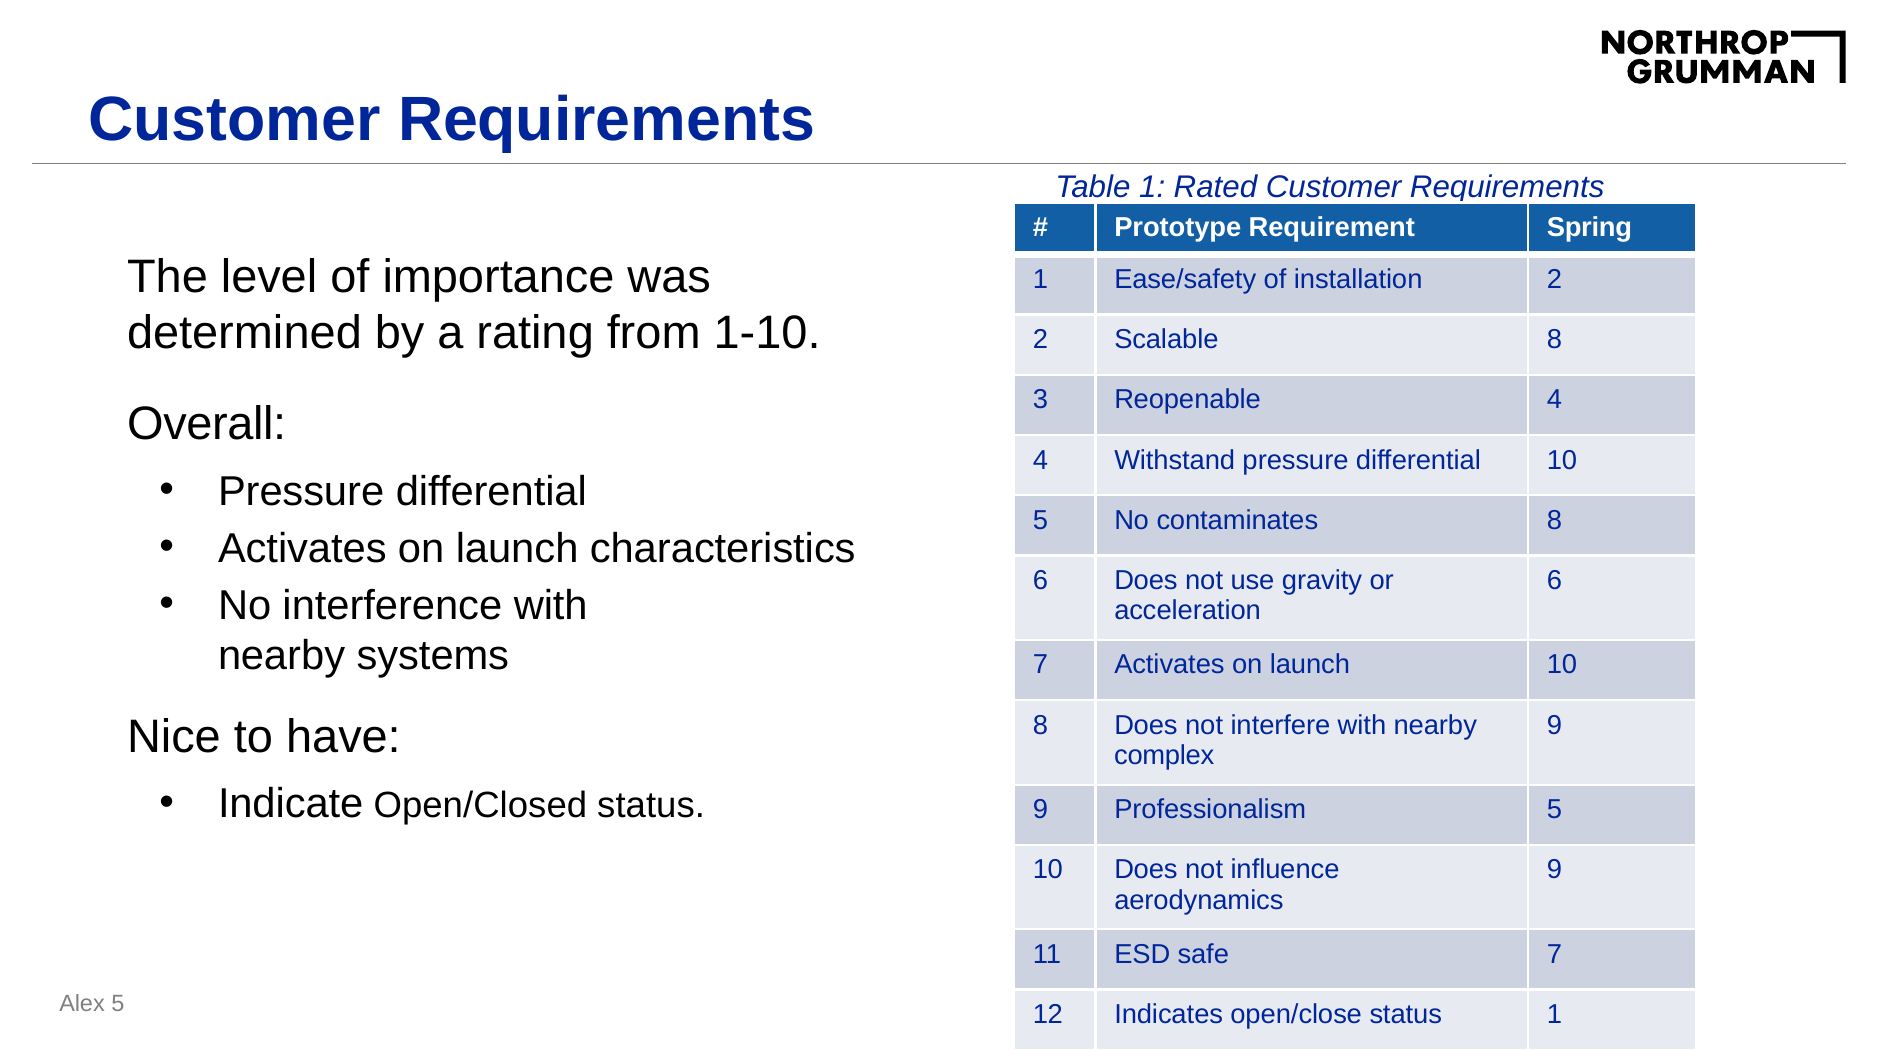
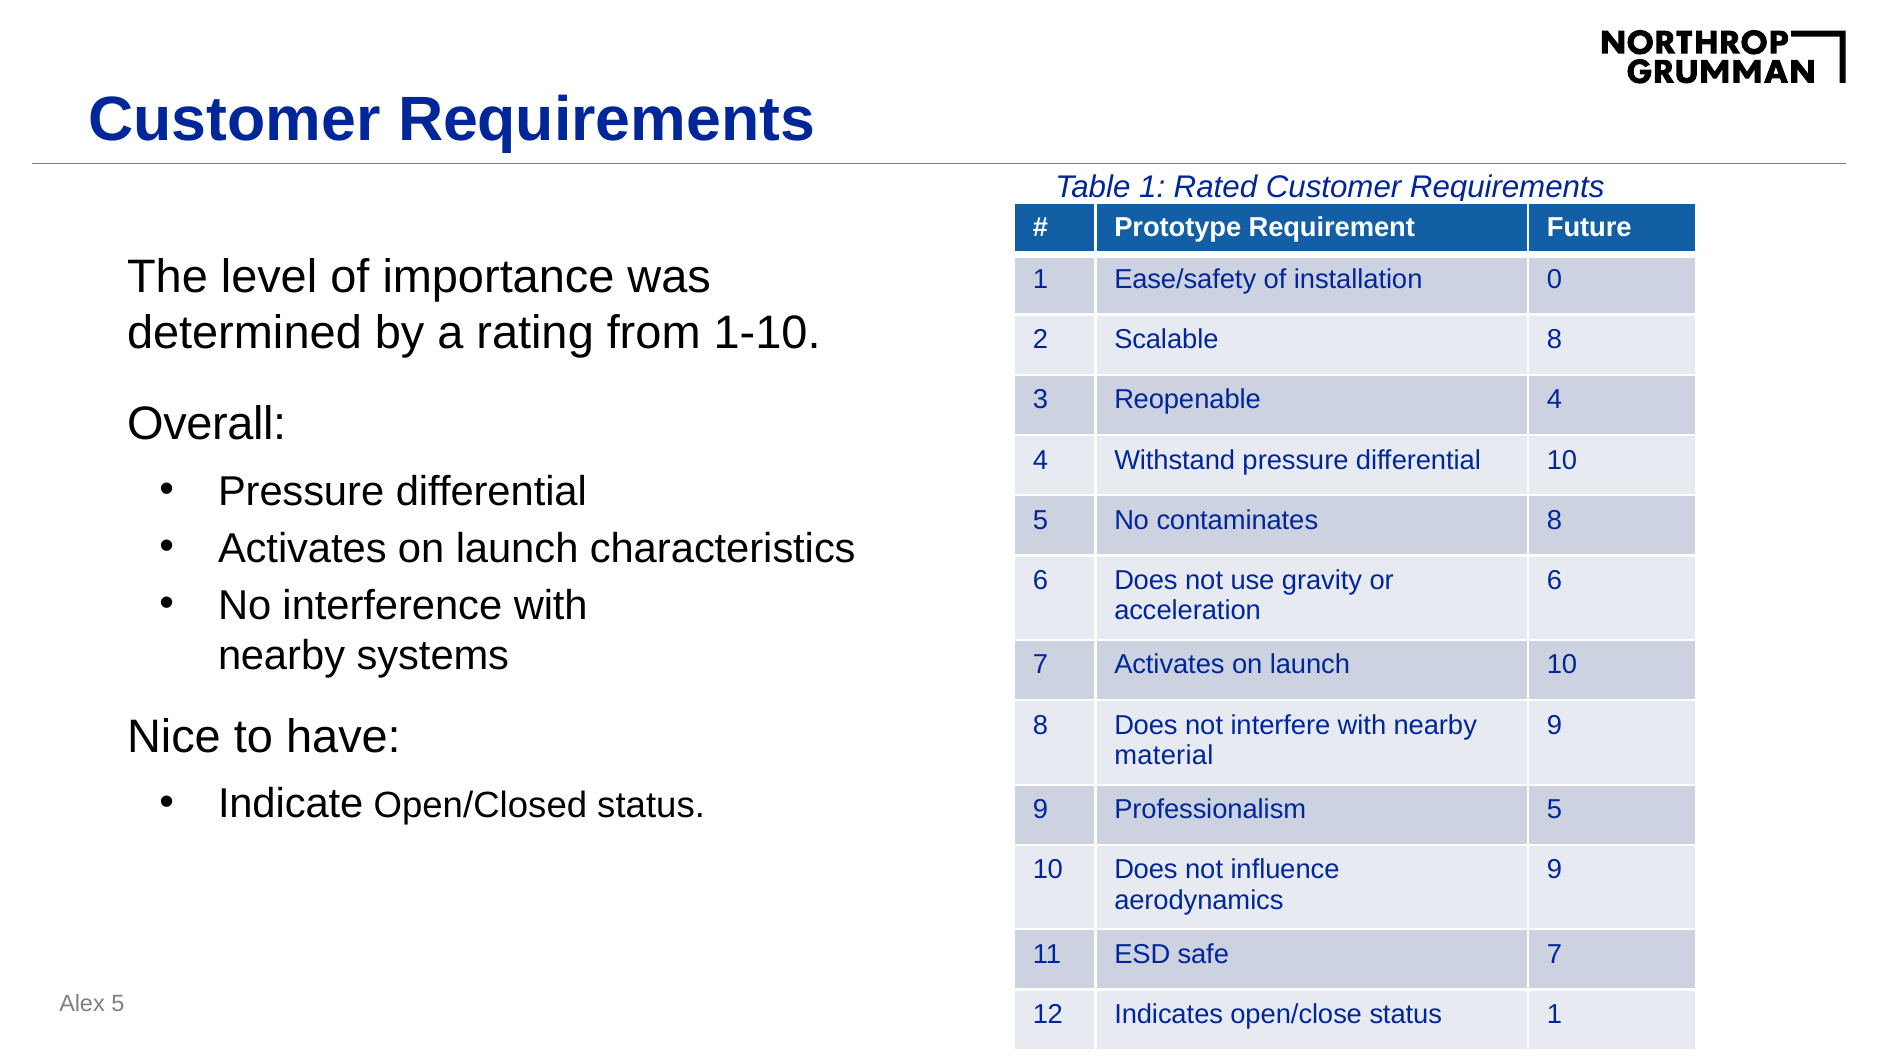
Spring: Spring -> Future (1589, 228)
installation 2: 2 -> 0 (1555, 279)
complex: complex -> material (1164, 756)
